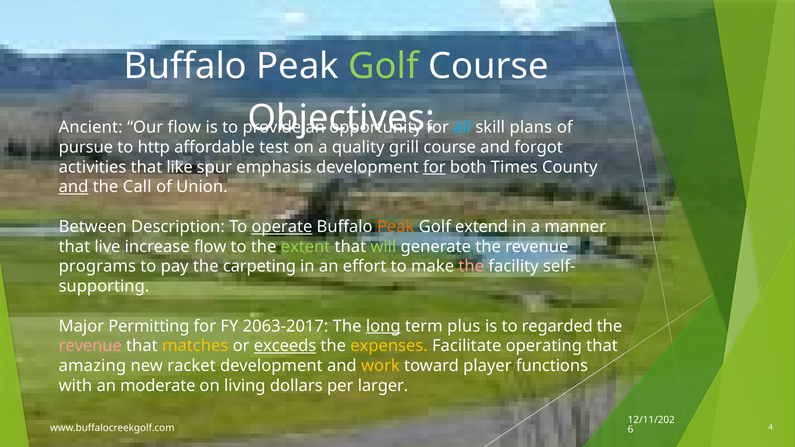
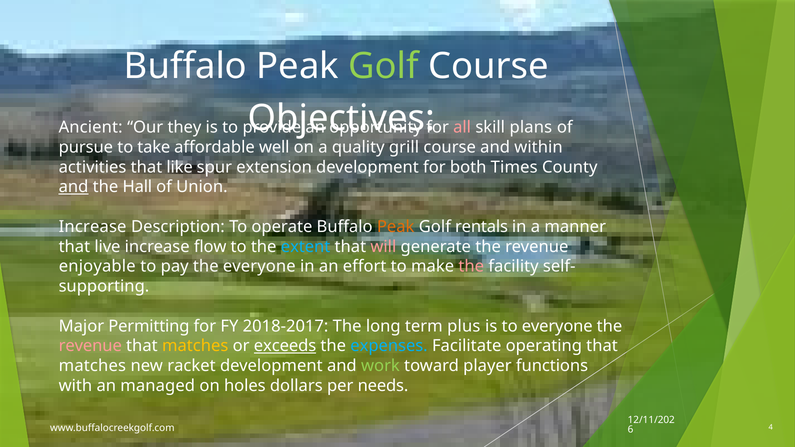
Our flow: flow -> they (184, 127)
all colour: light blue -> pink (462, 127)
http: http -> take (154, 147)
test: test -> well (274, 147)
forgot: forgot -> within (538, 147)
emphasis: emphasis -> extension (274, 167)
for underline: present -> none (434, 167)
Call: Call -> Hall (137, 187)
Between: Between -> Increase (93, 227)
operate underline: present -> none (282, 227)
extend: extend -> rentals (482, 227)
extent colour: light green -> light blue (306, 247)
will colour: light green -> pink (383, 247)
programs: programs -> enjoyable (97, 267)
the carpeting: carpeting -> everyone (259, 267)
2063-2017: 2063-2017 -> 2018-2017 (286, 326)
long underline: present -> none (383, 326)
to regarded: regarded -> everyone (557, 326)
expenses colour: yellow -> light blue (389, 346)
amazing: amazing -> matches (92, 366)
work colour: yellow -> light green (380, 366)
moderate: moderate -> managed (158, 386)
living: living -> holes (245, 386)
larger: larger -> needs (383, 386)
